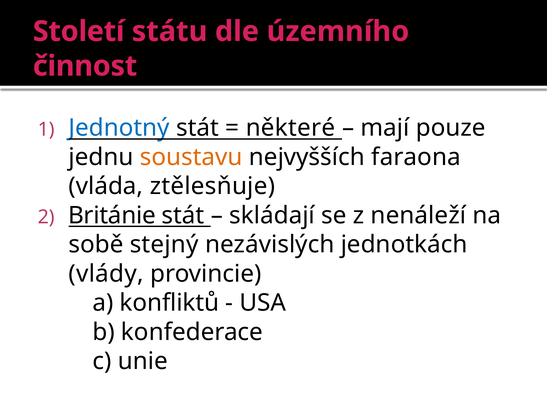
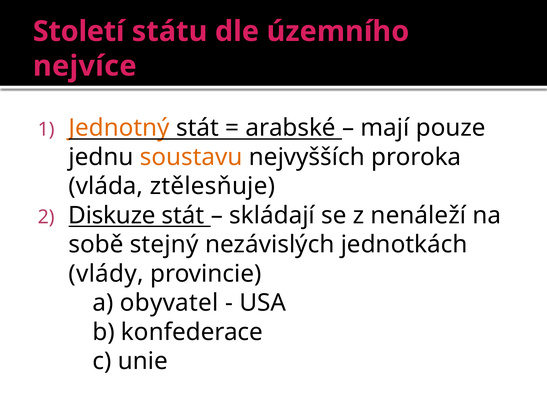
činnost: činnost -> nejvíce (85, 66)
Jednotný colour: blue -> orange (119, 128)
některé: některé -> arabské (291, 128)
faraona: faraona -> proroka (416, 157)
Británie: Británie -> Diskuze (112, 215)
konfliktů: konfliktů -> obyvatel (169, 303)
